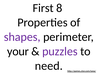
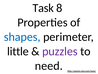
First: First -> Task (43, 8)
shapes colour: purple -> blue (22, 37)
your: your -> little (18, 51)
